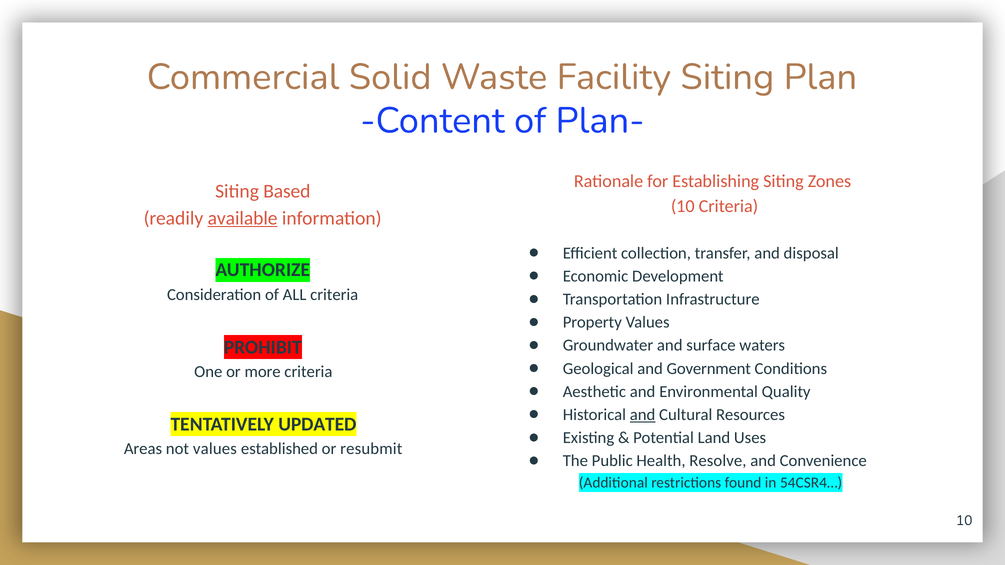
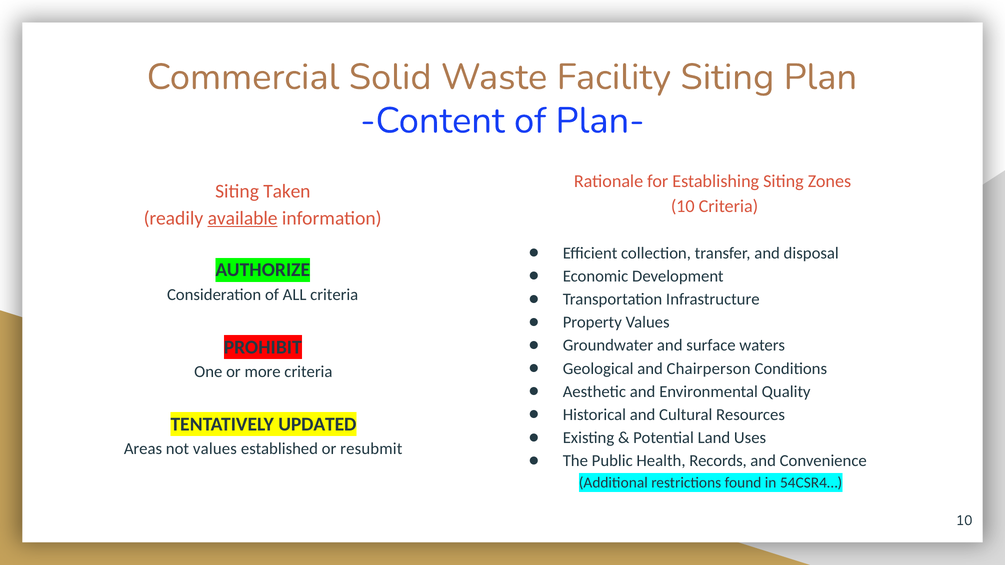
Based: Based -> Taken (287, 191)
Government: Government -> Chairperson (709, 369)
and underline: present -> none (643, 415)
Resolve: Resolve -> Records (718, 461)
